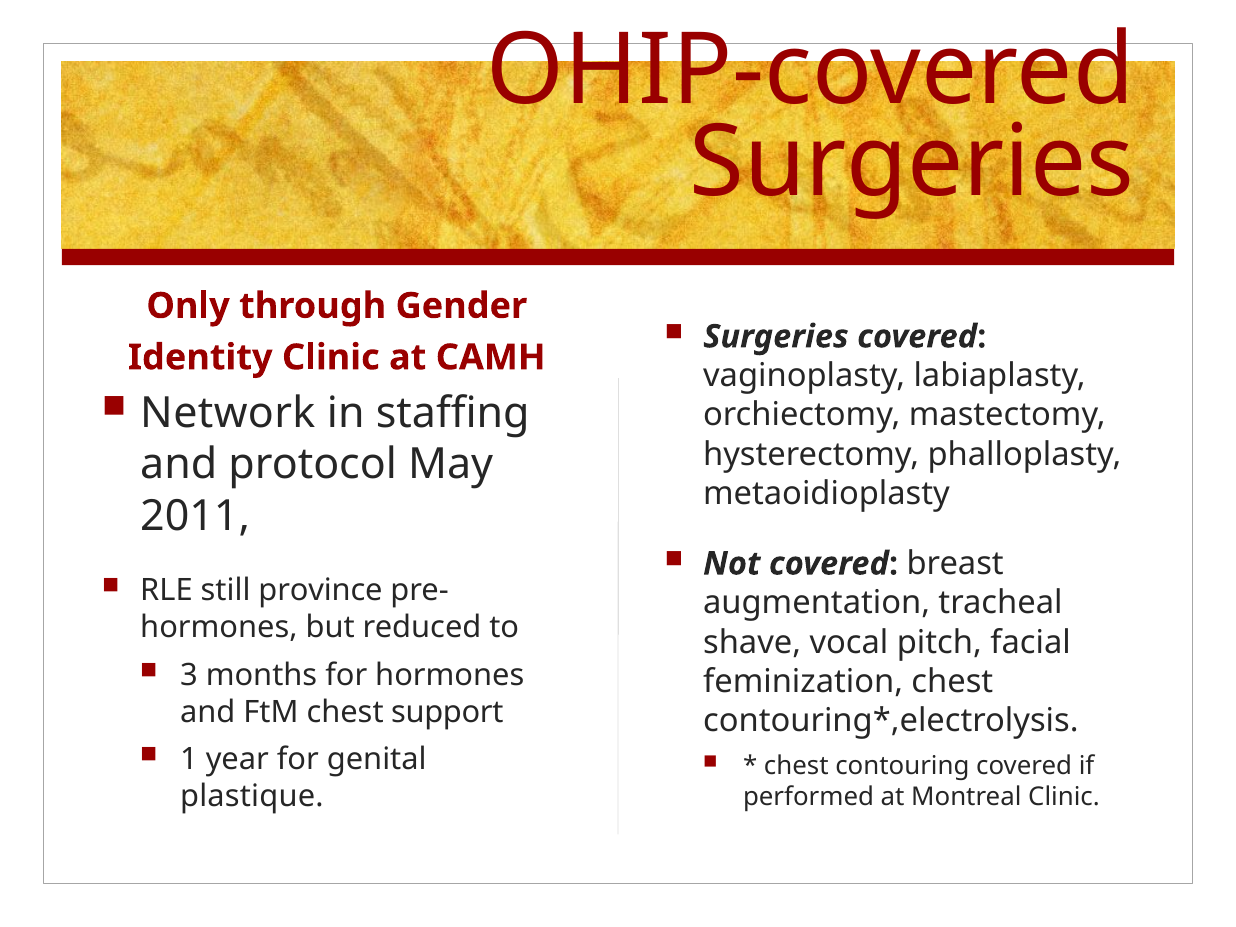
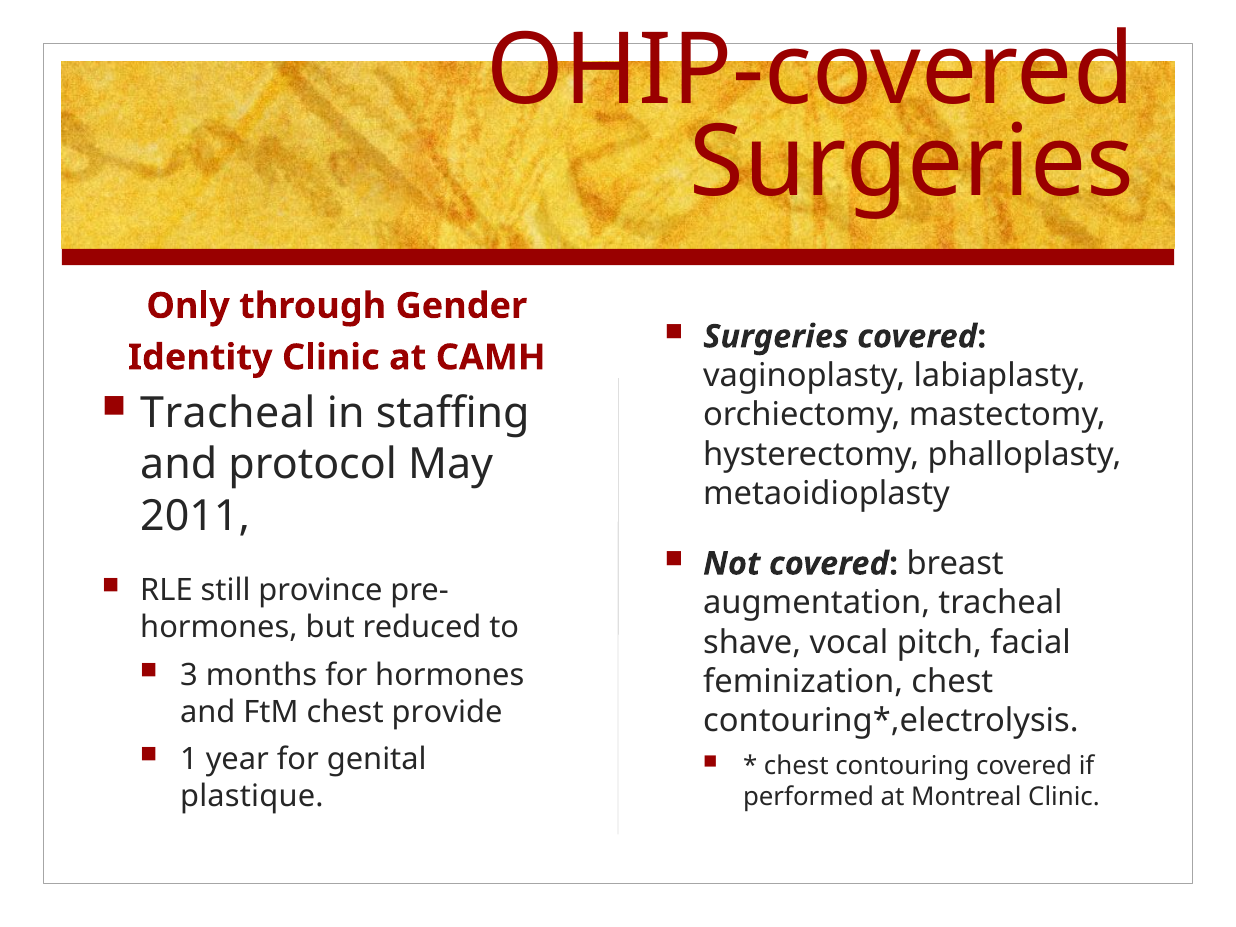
Network: Network -> Tracheal (228, 413)
support: support -> provide (447, 712)
